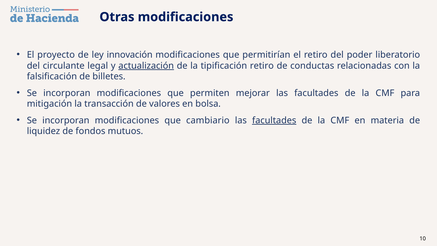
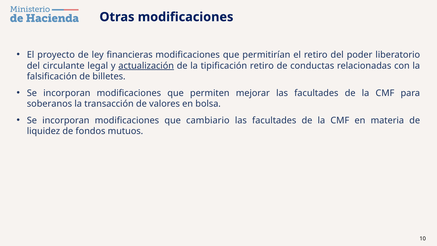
innovación: innovación -> financieras (130, 55)
mitigación: mitigación -> soberanos (49, 104)
facultades underline: present -> none (274, 120)
